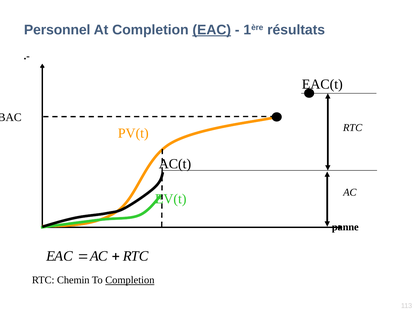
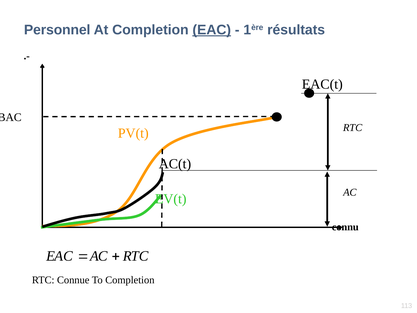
panne: panne -> connu (345, 227)
Chemin: Chemin -> Connue (73, 280)
Completion underline: present -> none (130, 280)
